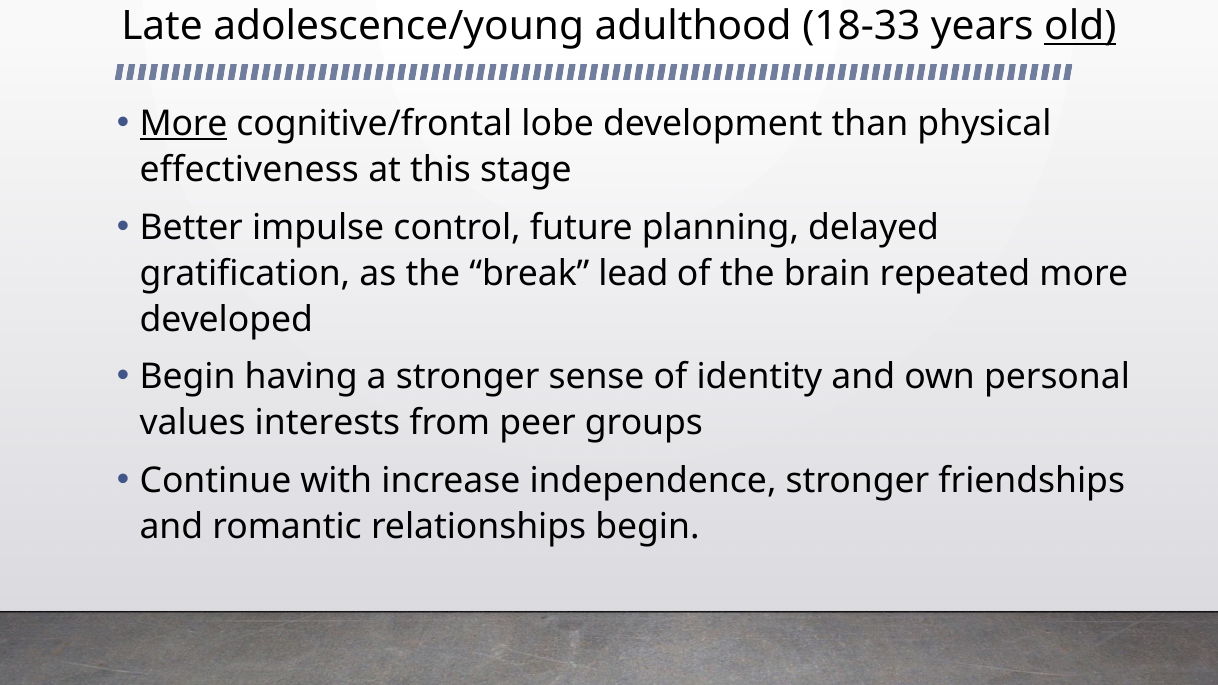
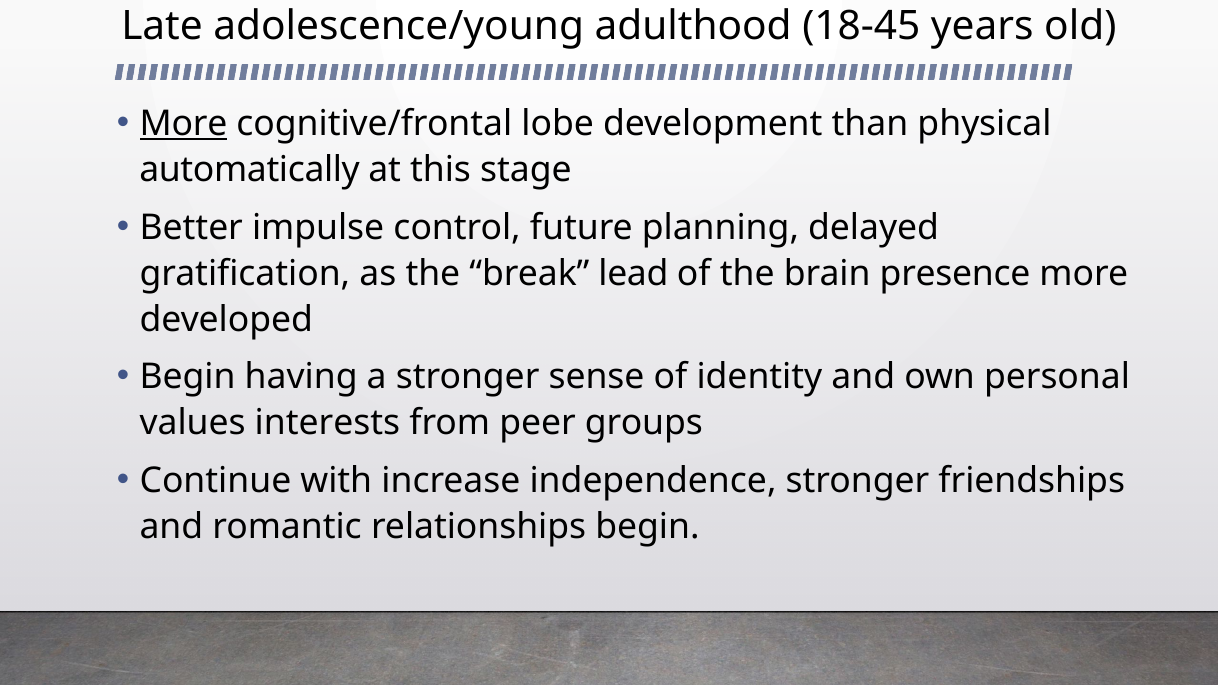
18-33: 18-33 -> 18-45 (861, 26)
old underline: present -> none (1080, 26)
effectiveness: effectiveness -> automatically (250, 170)
repeated: repeated -> presence (955, 274)
